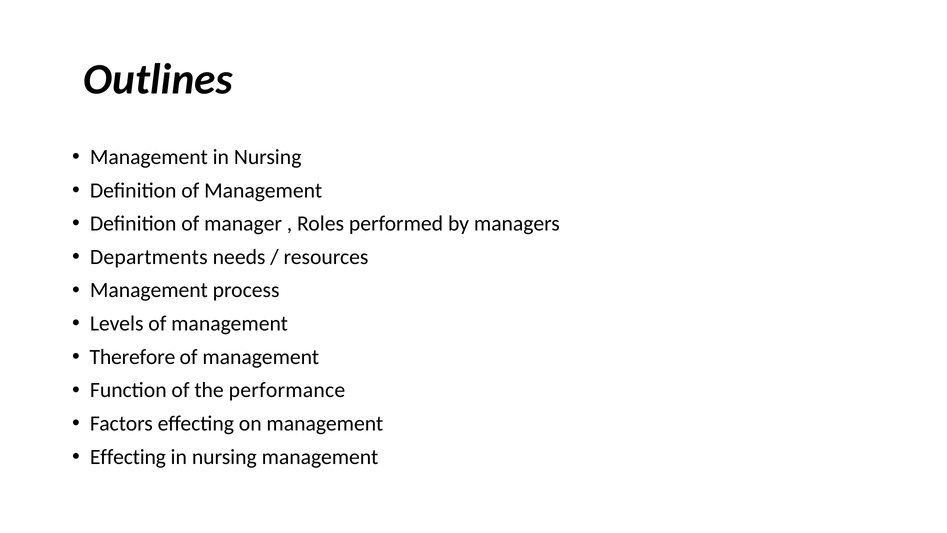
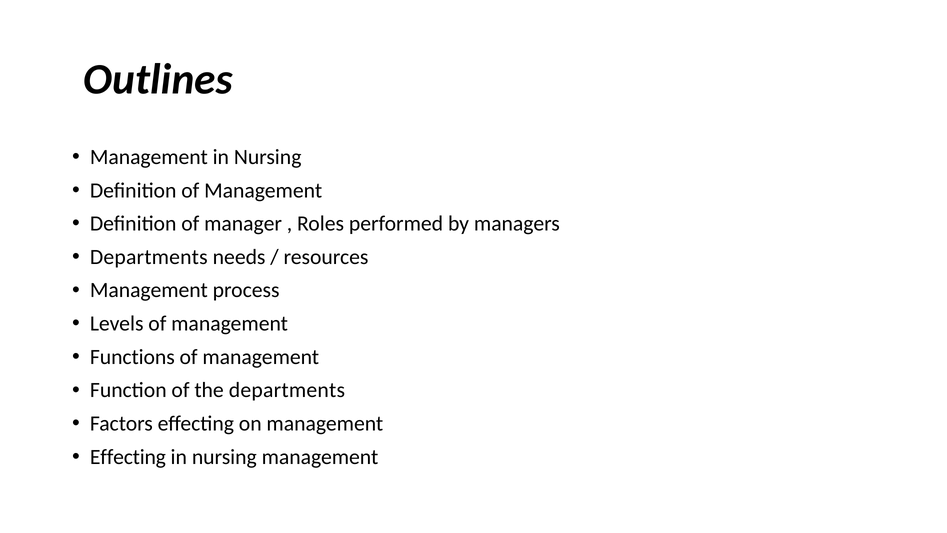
Therefore: Therefore -> Functions (132, 357)
the performance: performance -> departments (287, 390)
